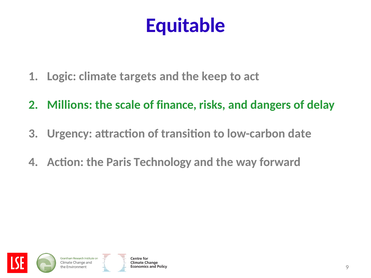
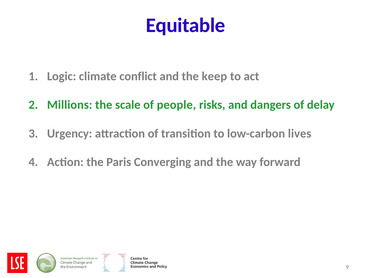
targets: targets -> conflict (138, 76)
finance: finance -> people (176, 105)
date: date -> lives (300, 134)
Technology: Technology -> Converging (163, 162)
